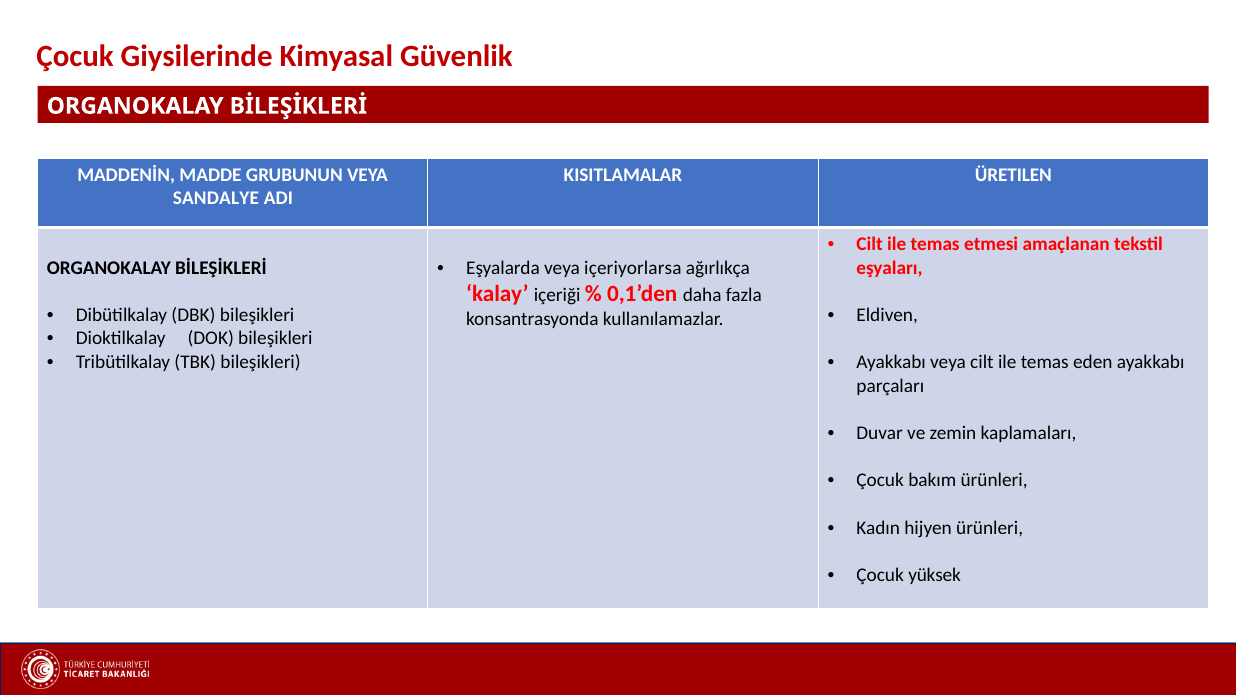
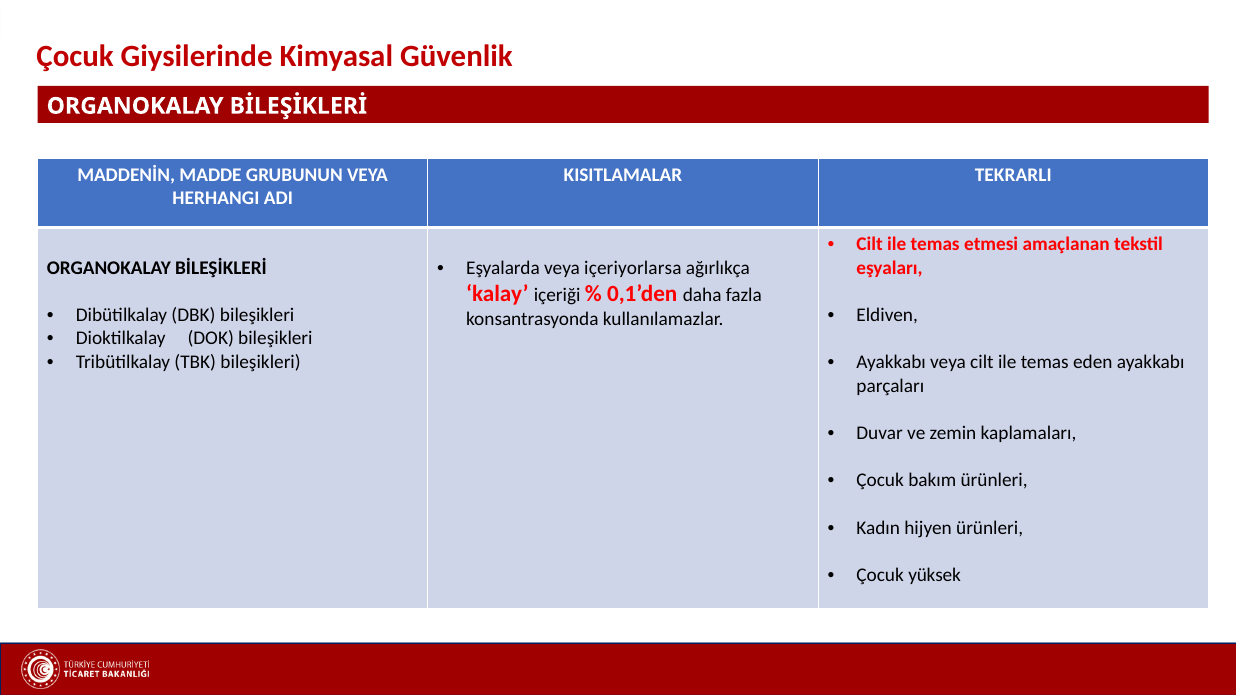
ÜRETILEN: ÜRETILEN -> TEKRARLI (1013, 175)
SANDALYE: SANDALYE -> HERHANGI (216, 199)
